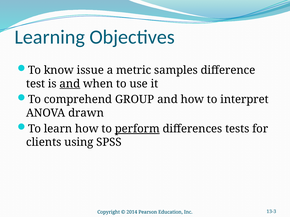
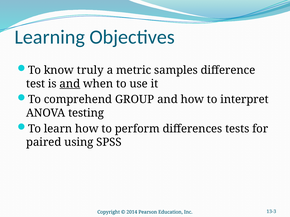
issue: issue -> truly (90, 70)
drawn: drawn -> testing (86, 113)
perform underline: present -> none (137, 129)
clients: clients -> paired (44, 143)
